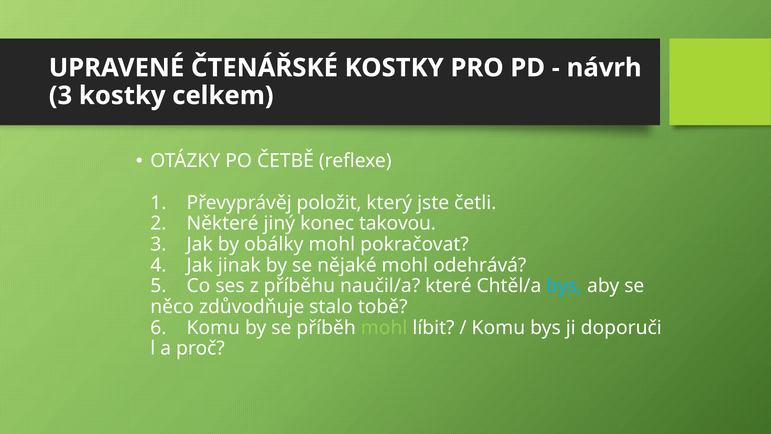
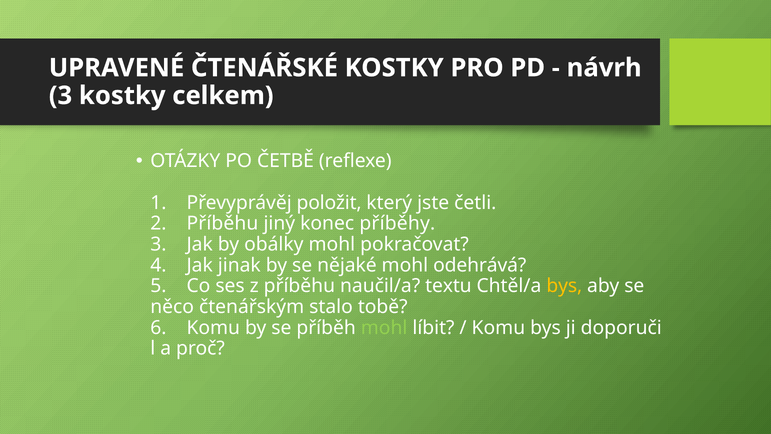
2 Některé: Některé -> Příběhu (222, 223)
takovou: takovou -> příběhy (397, 223)
které: které -> textu (448, 286)
bys colour: light blue -> yellow (564, 286)
zdůvodňuje: zdůvodňuje -> čtenářským (252, 307)
